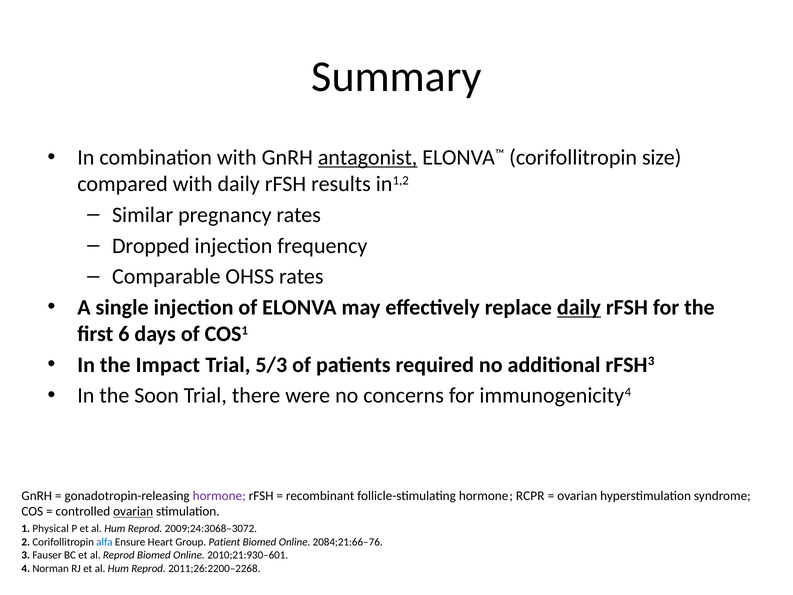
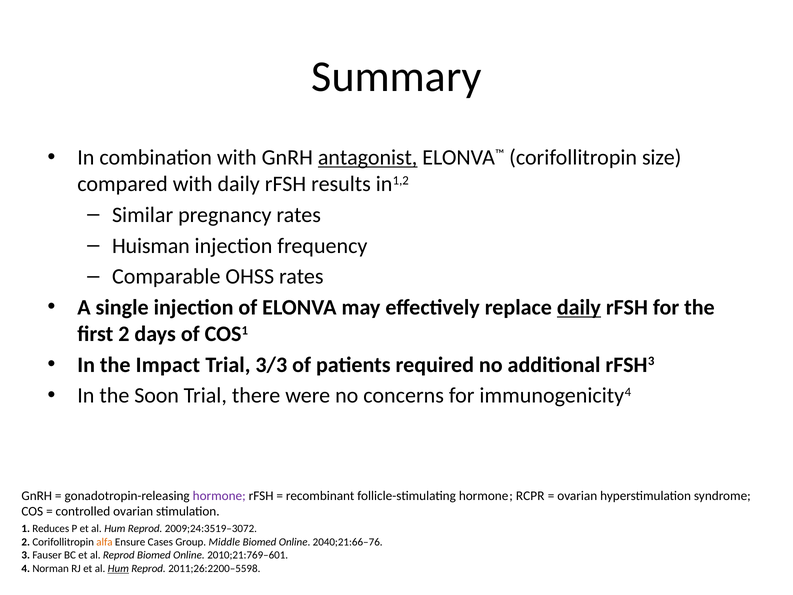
Dropped: Dropped -> Huisman (151, 246)
first 6: 6 -> 2 (124, 334)
5/3: 5/3 -> 3/3 (271, 365)
ovarian underline: present -> none (133, 511)
Physical: Physical -> Reduces (51, 529)
2009;24:3068‒3072: 2009;24:3068‒3072 -> 2009;24:3519‒3072 (211, 529)
alfa colour: blue -> orange (104, 542)
Heart: Heart -> Cases (160, 542)
Patient: Patient -> Middle (224, 542)
2084;21:66‒76: 2084;21:66‒76 -> 2040;21:66‒76 (348, 542)
2010;21:930–601: 2010;21:930–601 -> 2010;21:769–601 (248, 555)
Hum underline: none -> present (118, 568)
2011;26:2200‒2268: 2011;26:2200‒2268 -> 2011;26:2200‒5598 (214, 568)
